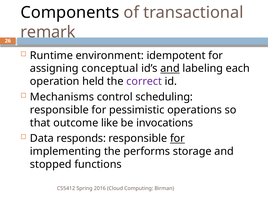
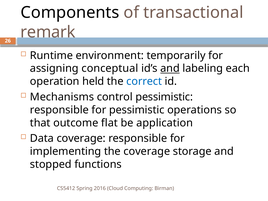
idempotent: idempotent -> temporarily (176, 55)
correct colour: purple -> blue (144, 81)
control scheduling: scheduling -> pessimistic (164, 97)
like: like -> flat (109, 123)
invocations: invocations -> application (165, 123)
Data responds: responds -> coverage (81, 138)
for underline: present -> none (177, 138)
the performs: performs -> coverage (147, 151)
